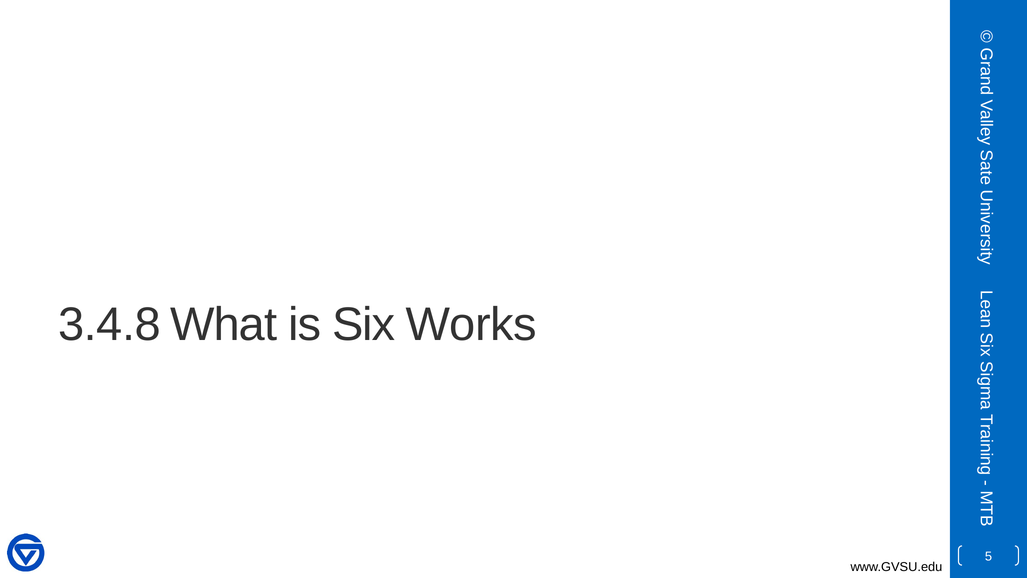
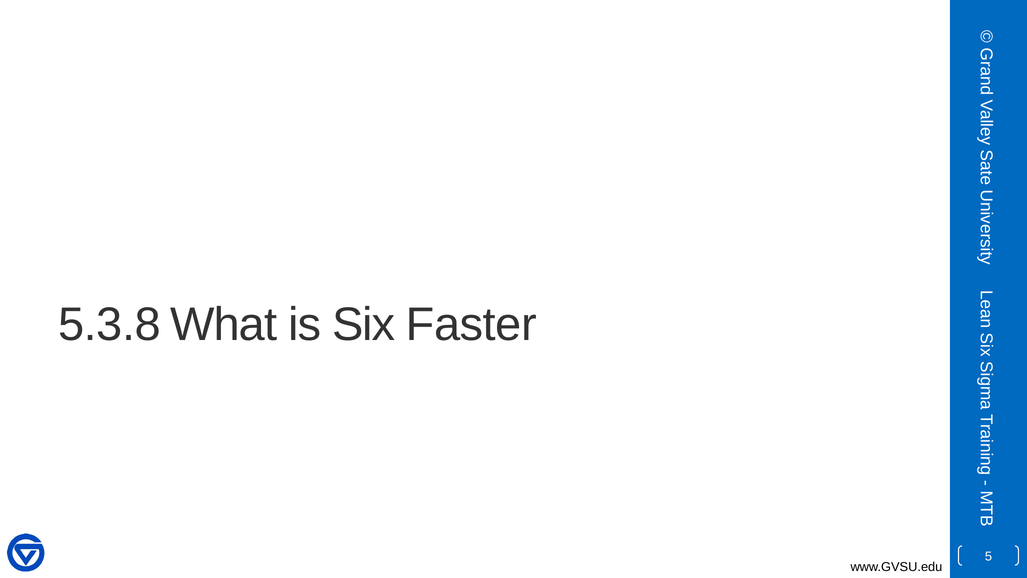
3.4.8: 3.4.8 -> 5.3.8 (110, 324)
Works: Works -> Faster (471, 324)
